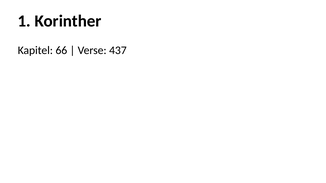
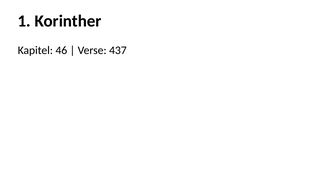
66: 66 -> 46 (61, 50)
